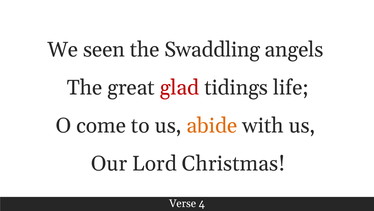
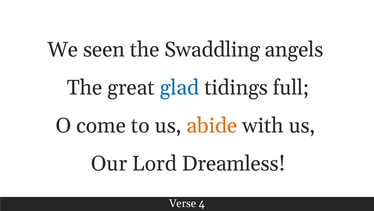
glad colour: red -> blue (180, 87)
life: life -> full (291, 87)
Christmas: Christmas -> Dreamless (234, 163)
